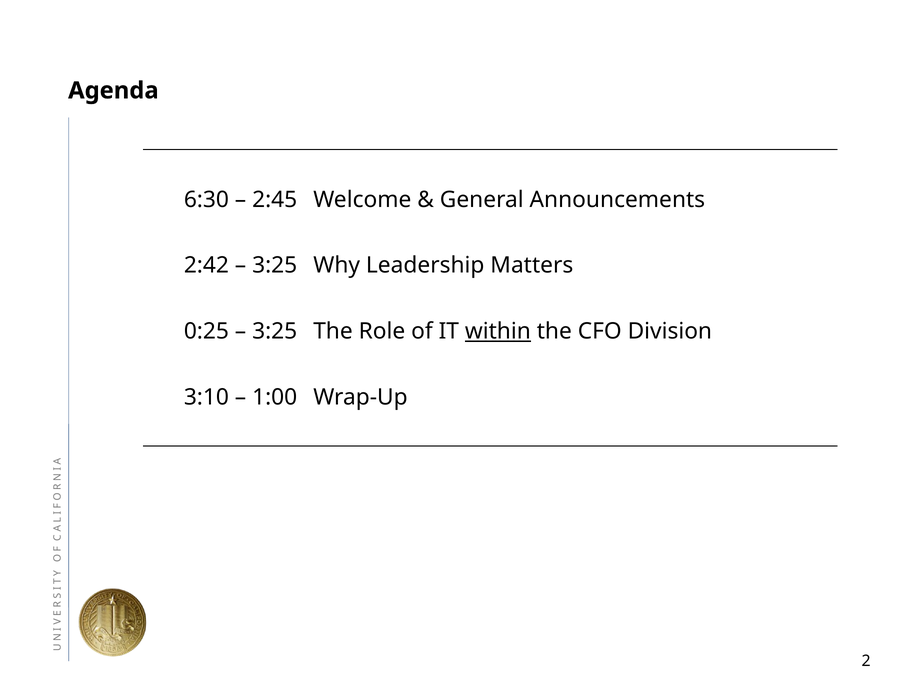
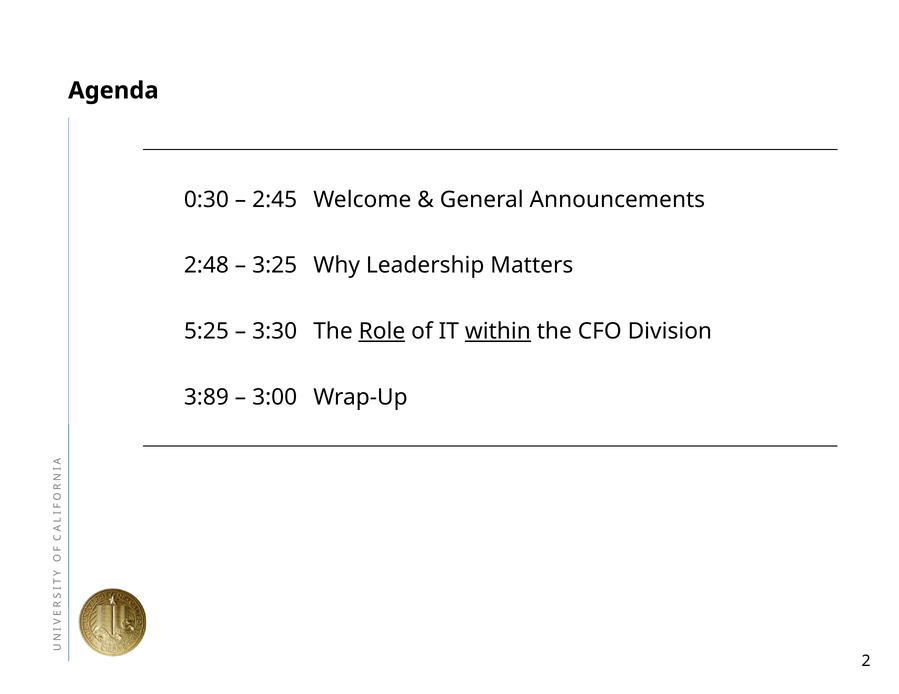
6:30: 6:30 -> 0:30 (206, 200)
2:42: 2:42 -> 2:48 (206, 266)
0:25: 0:25 -> 5:25 (206, 332)
3:25: 3:25 -> 3:30 (275, 332)
Role underline: none -> present (382, 332)
3:10: 3:10 -> 3:89 (206, 398)
1:00: 1:00 -> 3:00 (275, 398)
